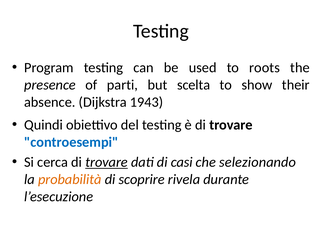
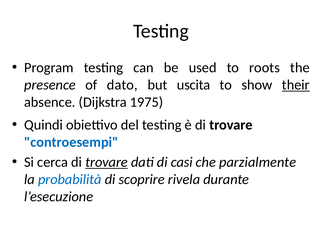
parti: parti -> dato (122, 85)
scelta: scelta -> uscita (194, 85)
their underline: none -> present (296, 85)
1943: 1943 -> 1975 (147, 102)
selezionando: selezionando -> parzialmente (258, 162)
probabilità colour: orange -> blue (70, 179)
